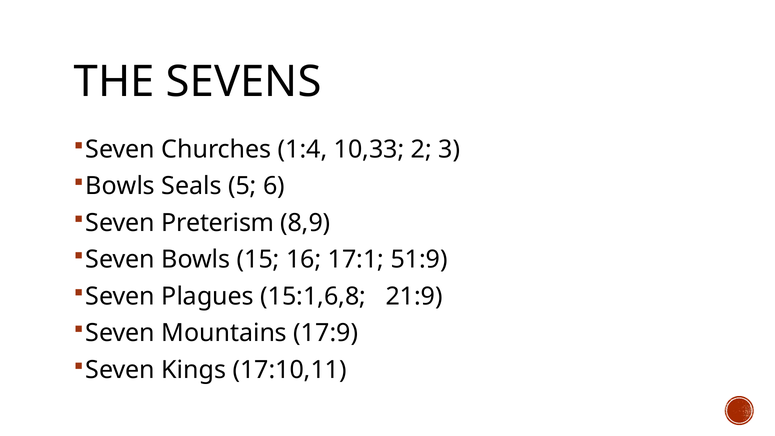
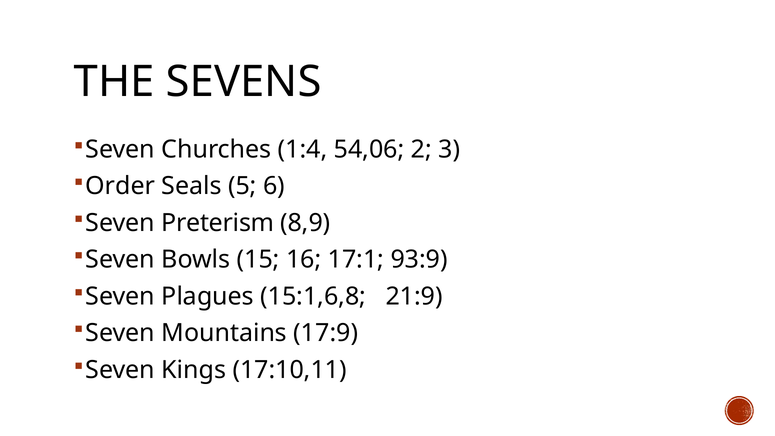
10,33: 10,33 -> 54,06 (369, 149)
Bowls: Bowls -> Order (120, 186)
51:9: 51:9 -> 93:9 (419, 260)
